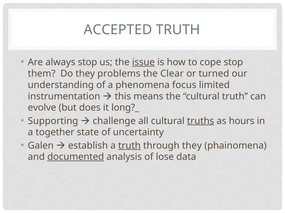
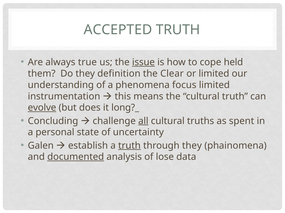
always stop: stop -> true (87, 62)
cope stop: stop -> held (233, 62)
problems: problems -> definition (119, 74)
or turned: turned -> limited (214, 74)
evolve underline: none -> present (42, 108)
Supporting: Supporting -> Concluding (53, 121)
all underline: none -> present (143, 121)
truths underline: present -> none (201, 121)
hours: hours -> spent (242, 121)
together: together -> personal (55, 133)
